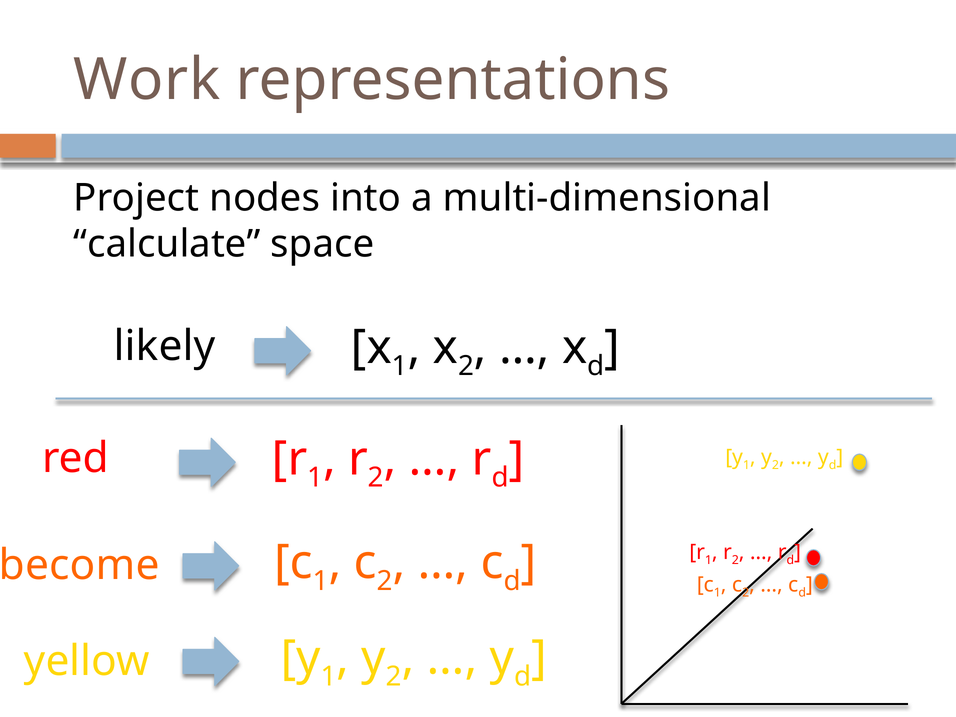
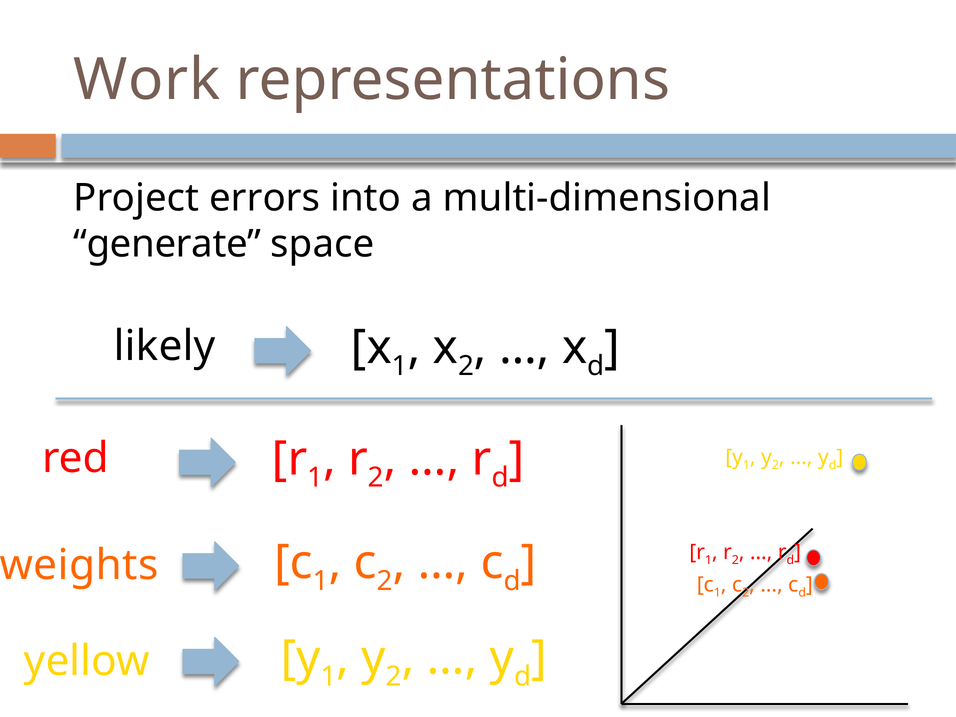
nodes: nodes -> errors (265, 198)
calculate: calculate -> generate (167, 244)
become: become -> weights (79, 565)
